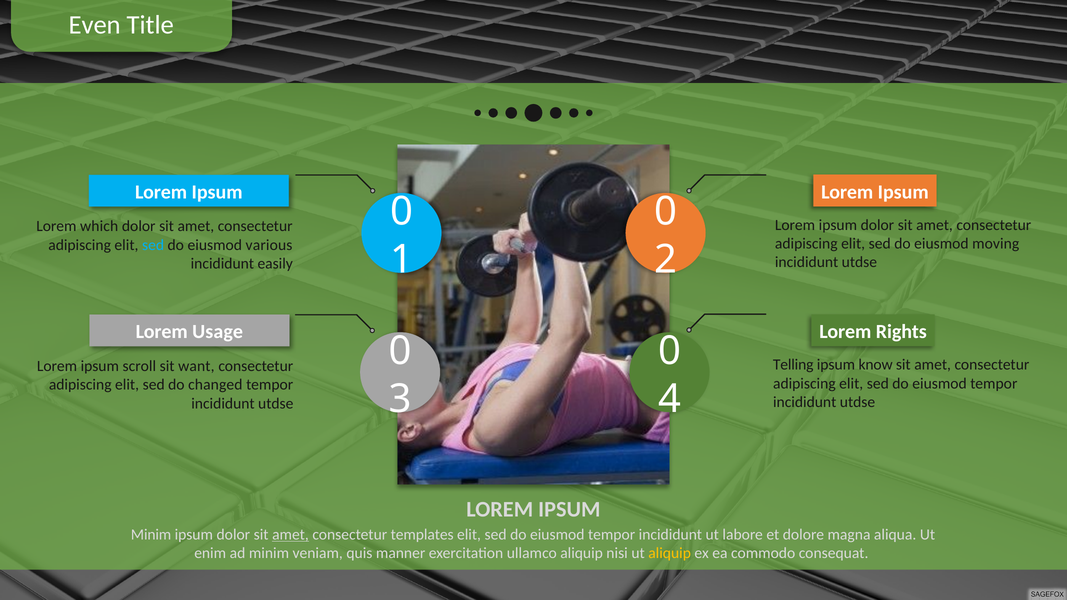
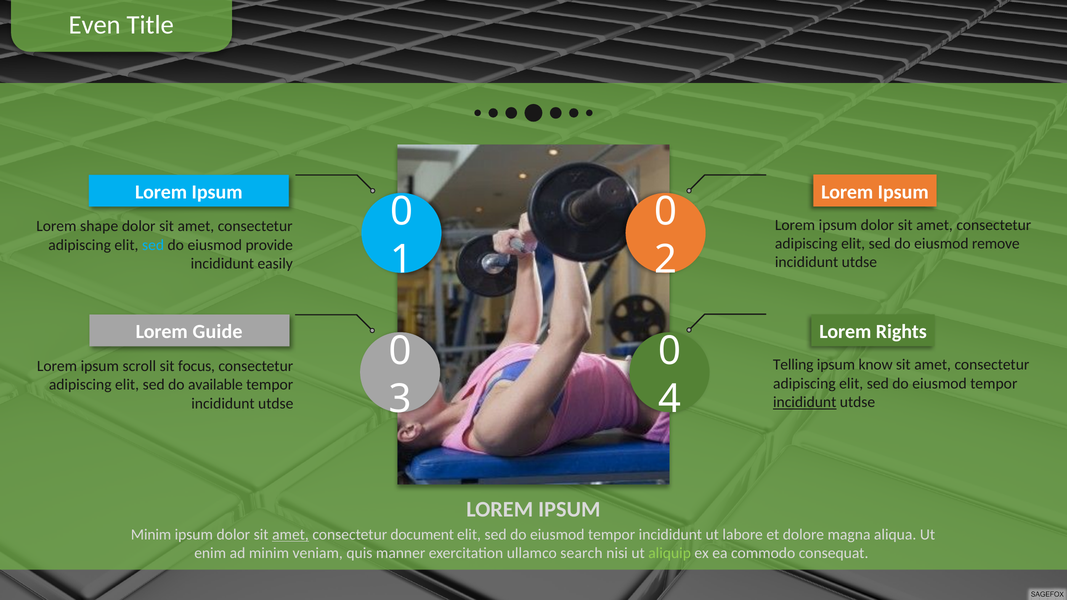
which: which -> shape (99, 226)
moving: moving -> remove (996, 244)
various: various -> provide (269, 245)
Usage: Usage -> Guide (218, 332)
want: want -> focus (197, 366)
changed: changed -> available (215, 385)
incididunt underline: none -> present (805, 402)
templates: templates -> document (422, 535)
ullamco aliquip: aliquip -> search (581, 553)
aliquip colour: yellow -> light green (670, 553)
